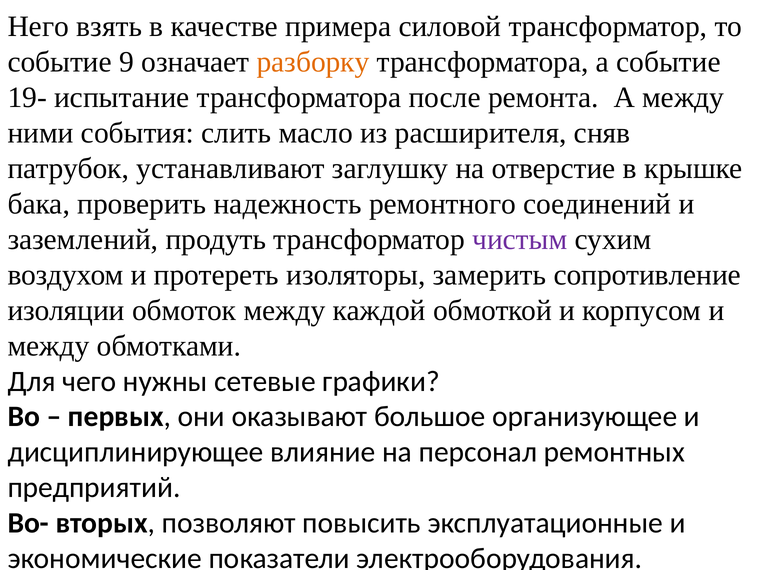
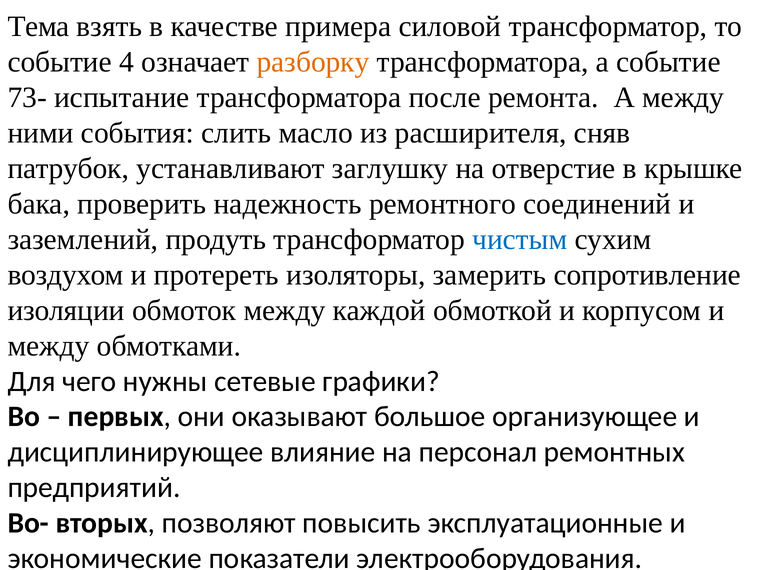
Него: Него -> Тема (39, 26)
9: 9 -> 4 (127, 62)
19-: 19- -> 73- (27, 97)
чистым colour: purple -> blue (520, 239)
